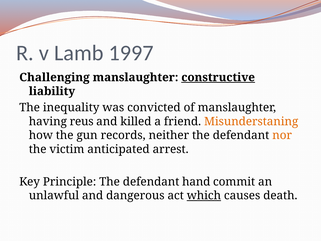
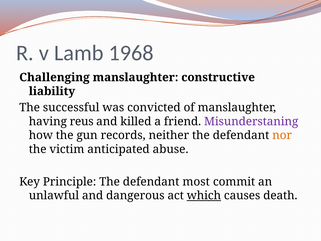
1997: 1997 -> 1968 (131, 53)
constructive underline: present -> none (218, 77)
inequality: inequality -> successful (71, 107)
Misunderstaning colour: orange -> purple (251, 121)
arrest: arrest -> abuse (171, 149)
hand: hand -> most (196, 182)
